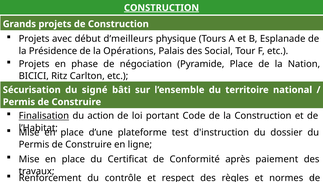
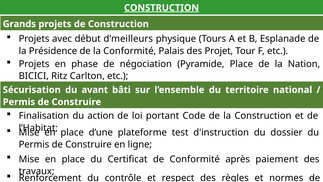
la Opérations: Opérations -> Conformité (130, 51)
Social: Social -> Projet (219, 51)
signé: signé -> avant (95, 90)
Finalisation underline: present -> none (44, 116)
